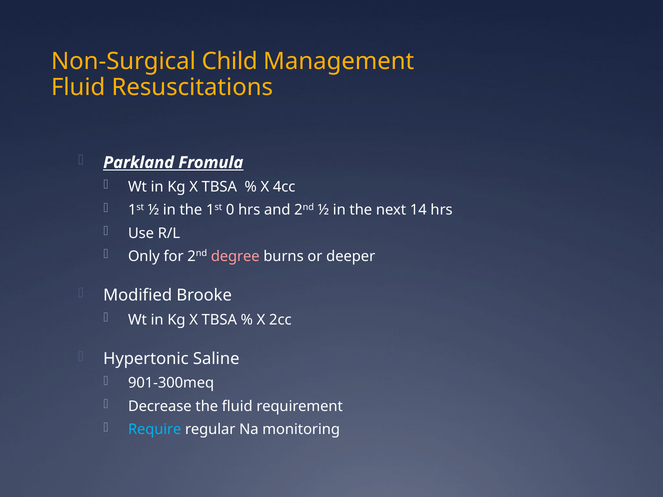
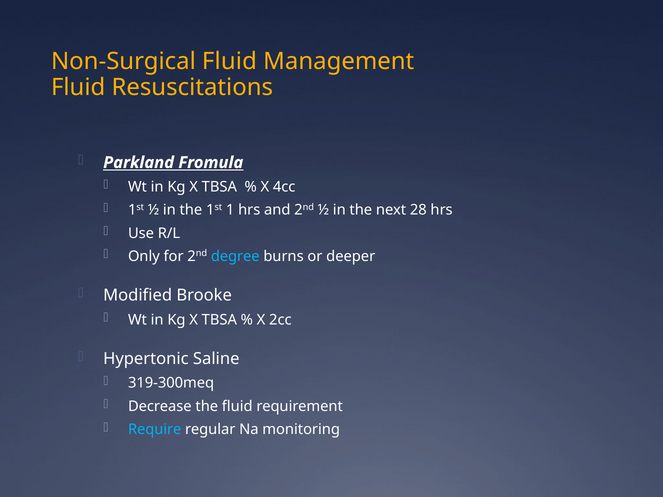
Non-Surgical Child: Child -> Fluid (229, 62)
0: 0 -> 1 (230, 210)
14: 14 -> 28 (418, 210)
degree colour: pink -> light blue (235, 256)
901-300meq: 901-300meq -> 319-300meq (171, 383)
